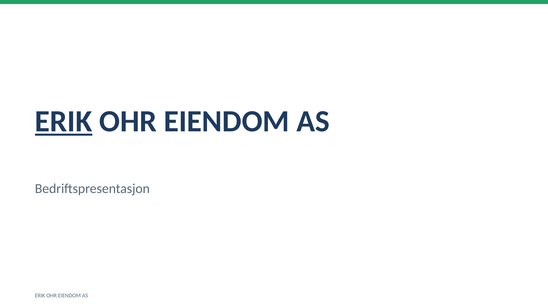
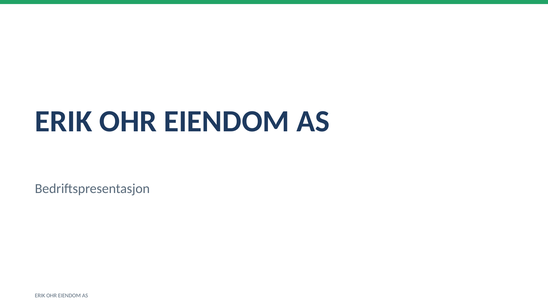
ERIK underline: present -> none (64, 122)
